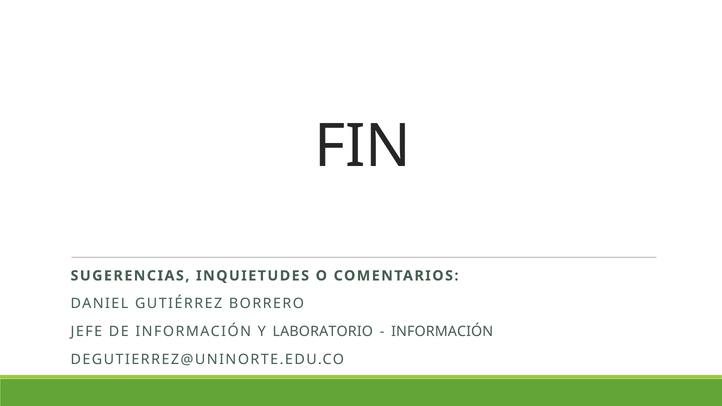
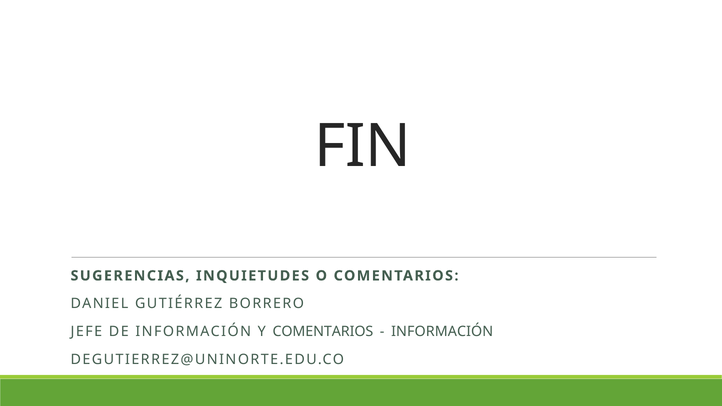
Y LABORATORIO: LABORATORIO -> COMENTARIOS (323, 332)
